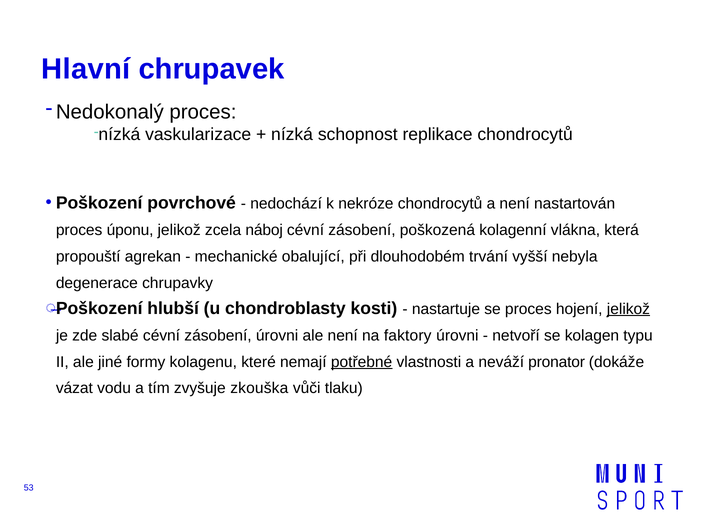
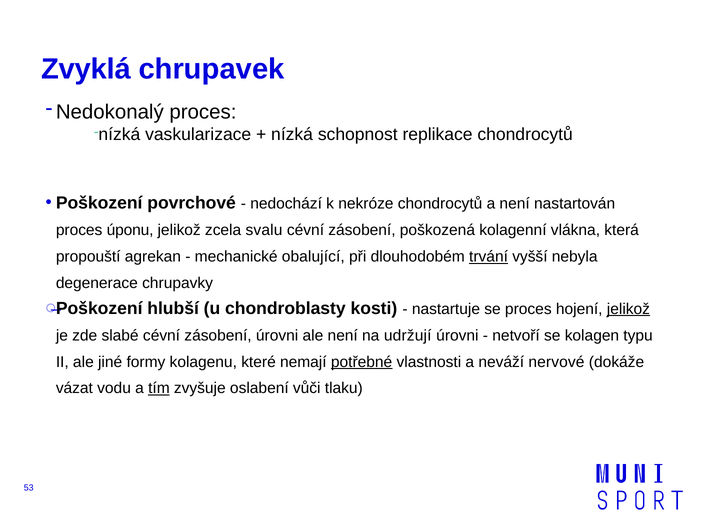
Hlavní: Hlavní -> Zvyklá (86, 69)
náboj: náboj -> svalu (264, 230)
trvání underline: none -> present (489, 257)
faktory: faktory -> udržují (408, 335)
pronator: pronator -> nervové (556, 362)
tím underline: none -> present (159, 388)
zkouška: zkouška -> oslabení (259, 388)
